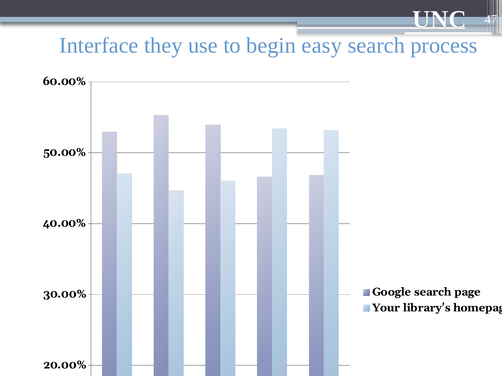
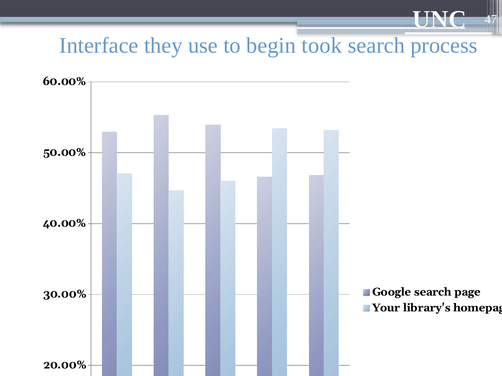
easy: easy -> took (322, 45)
